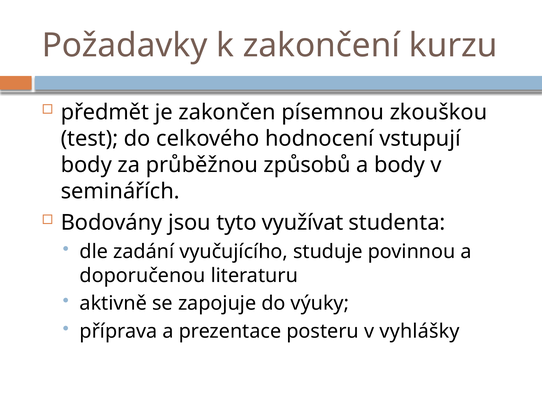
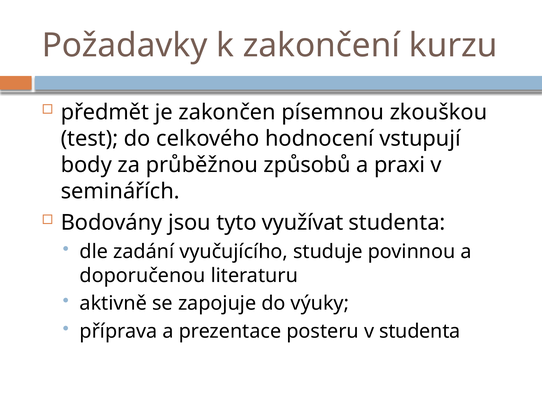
a body: body -> praxi (400, 165)
v vyhlášky: vyhlášky -> studenta (420, 331)
